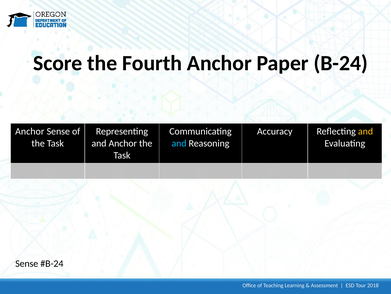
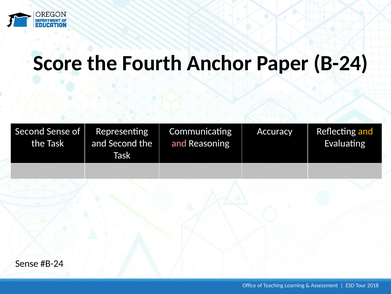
Anchor: Anchor -> Second (30, 131)
and Anchor: Anchor -> Second (123, 143)
and colour: light blue -> pink (179, 143)
